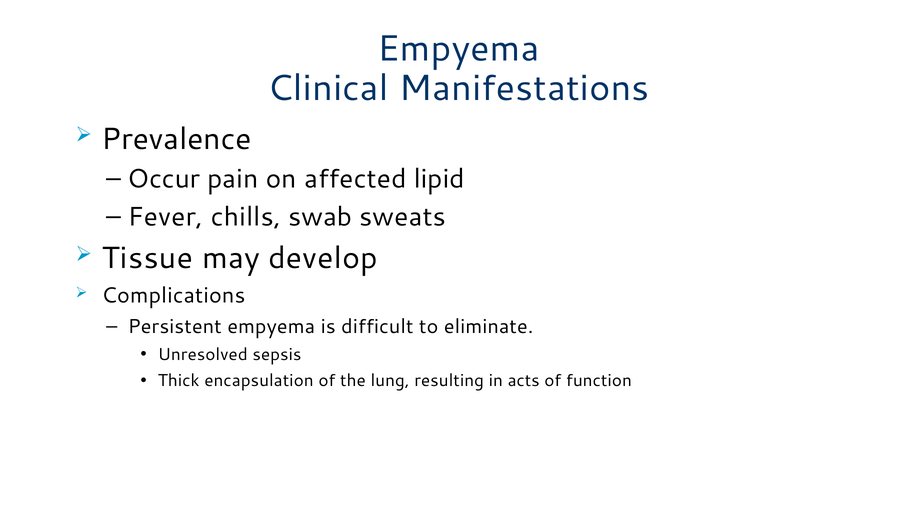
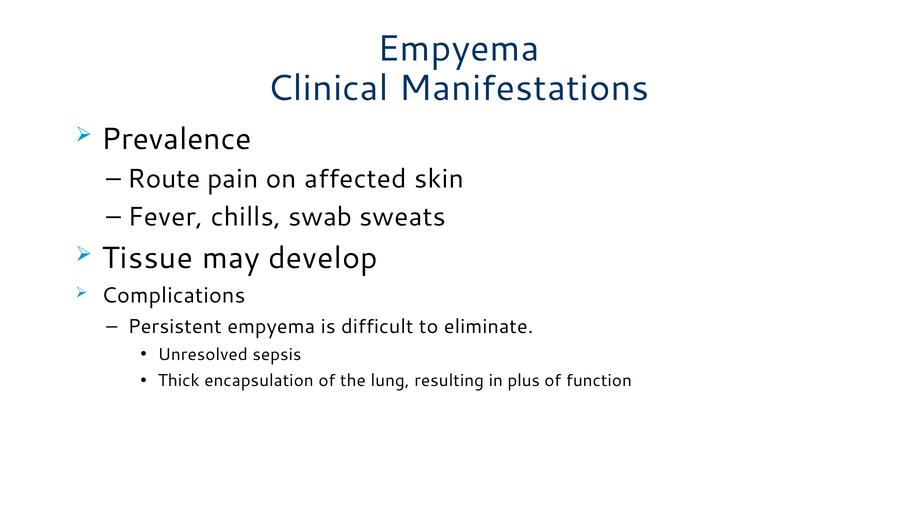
Occur: Occur -> Route (164, 179)
lipid: lipid -> skin (439, 179)
acts: acts -> plus (524, 381)
